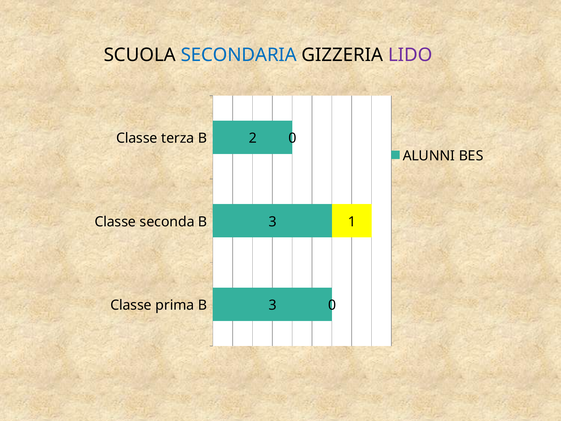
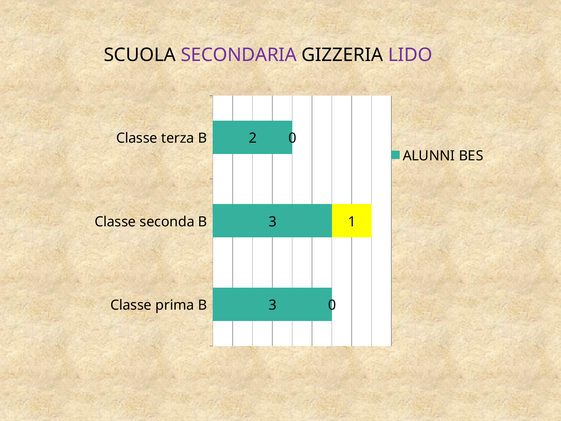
SECONDARIA colour: blue -> purple (239, 55)
